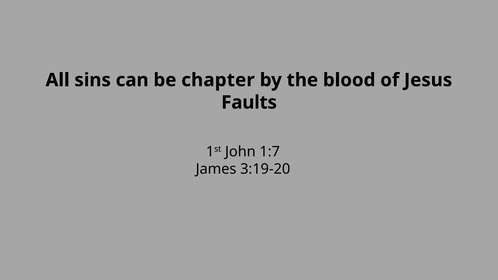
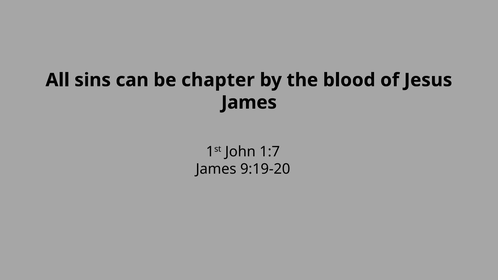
Faults: Faults -> James (249, 103)
3:19-20: 3:19-20 -> 9:19-20 (265, 169)
